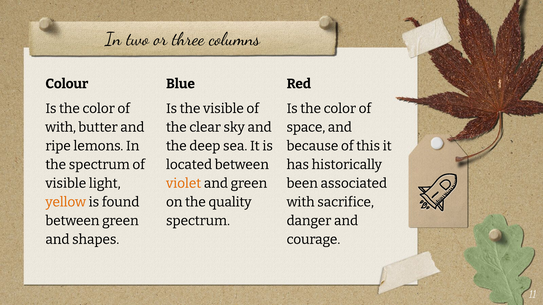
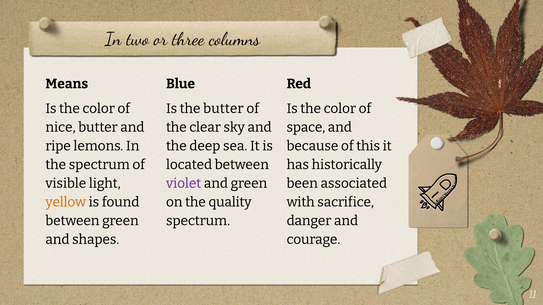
Colour: Colour -> Means (67, 84)
the visible: visible -> butter (223, 109)
with: with -> nice (61, 127)
violet colour: orange -> purple (184, 184)
